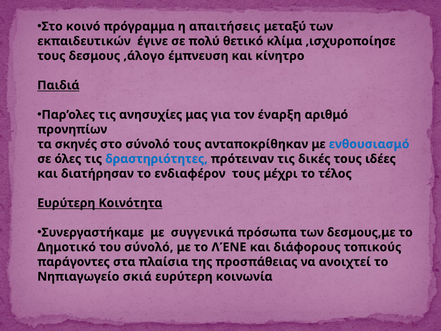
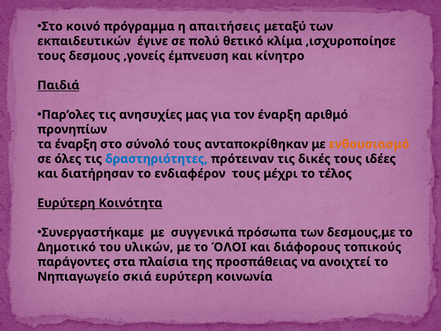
,άλογο: ,άλογο -> ,γονείς (144, 56)
τα σκηνές: σκηνές -> έναρξη (76, 144)
ενθουσιασμό colour: blue -> orange (369, 144)
του σύνολό: σύνολό -> υλικών (149, 247)
ΛΈΝΕ: ΛΈΝΕ -> ΌΛΟΙ (229, 247)
